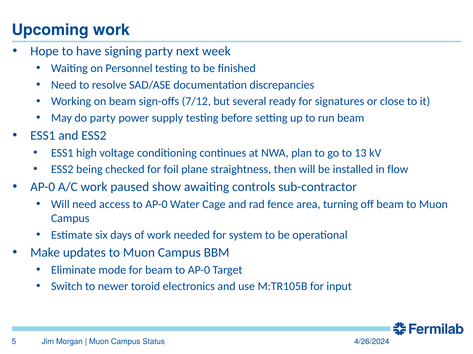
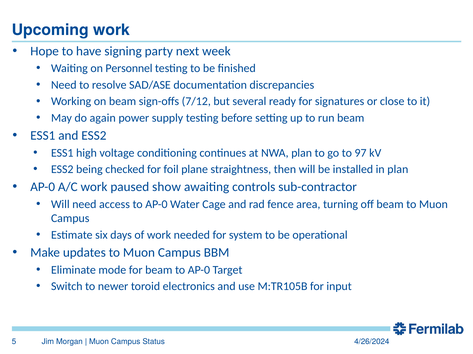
do party: party -> again (103, 118)
13: 13 -> 97 (361, 153)
in flow: flow -> plan (398, 170)
